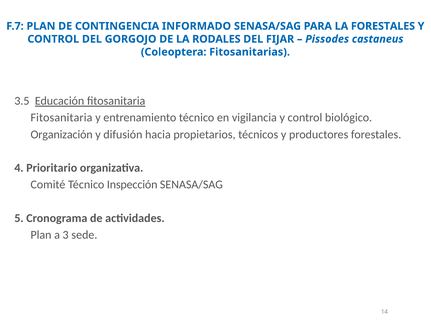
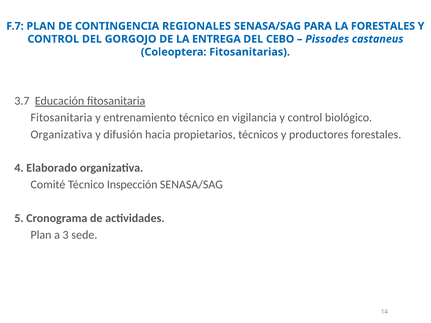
INFORMADO: INFORMADO -> REGIONALES (197, 26)
RODALES: RODALES -> ENTREGA (216, 39)
FIJAR: FIJAR -> CEBO (280, 39)
3.5: 3.5 -> 3.7 (22, 101)
Organización: Organización -> Organizativa (61, 135)
Prioritario: Prioritario -> Elaborado (52, 168)
